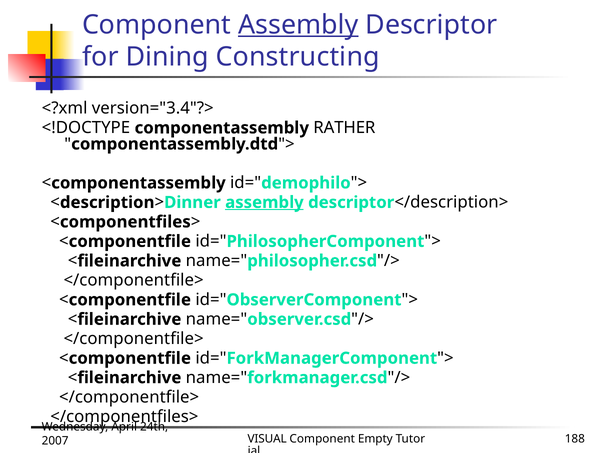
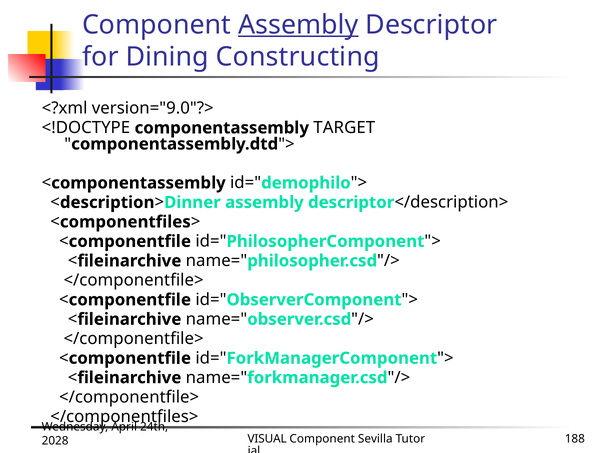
version="3.4"?>: version="3.4"?> -> version="9.0"?> (153, 108)
RATHER: RATHER -> TARGET (344, 128)
assembly underline: present -> none (264, 202)
Empty: Empty -> Sevilla (375, 439)
2007: 2007 -> 2028 (55, 441)
